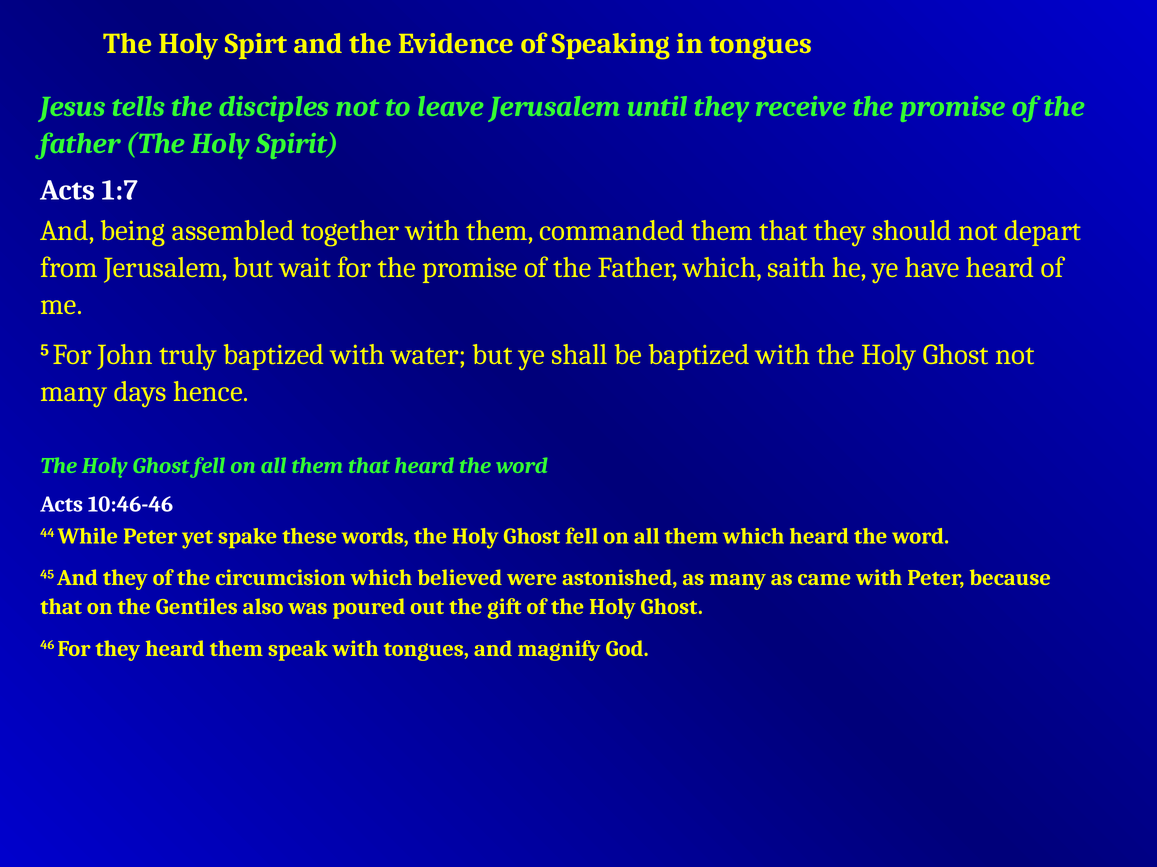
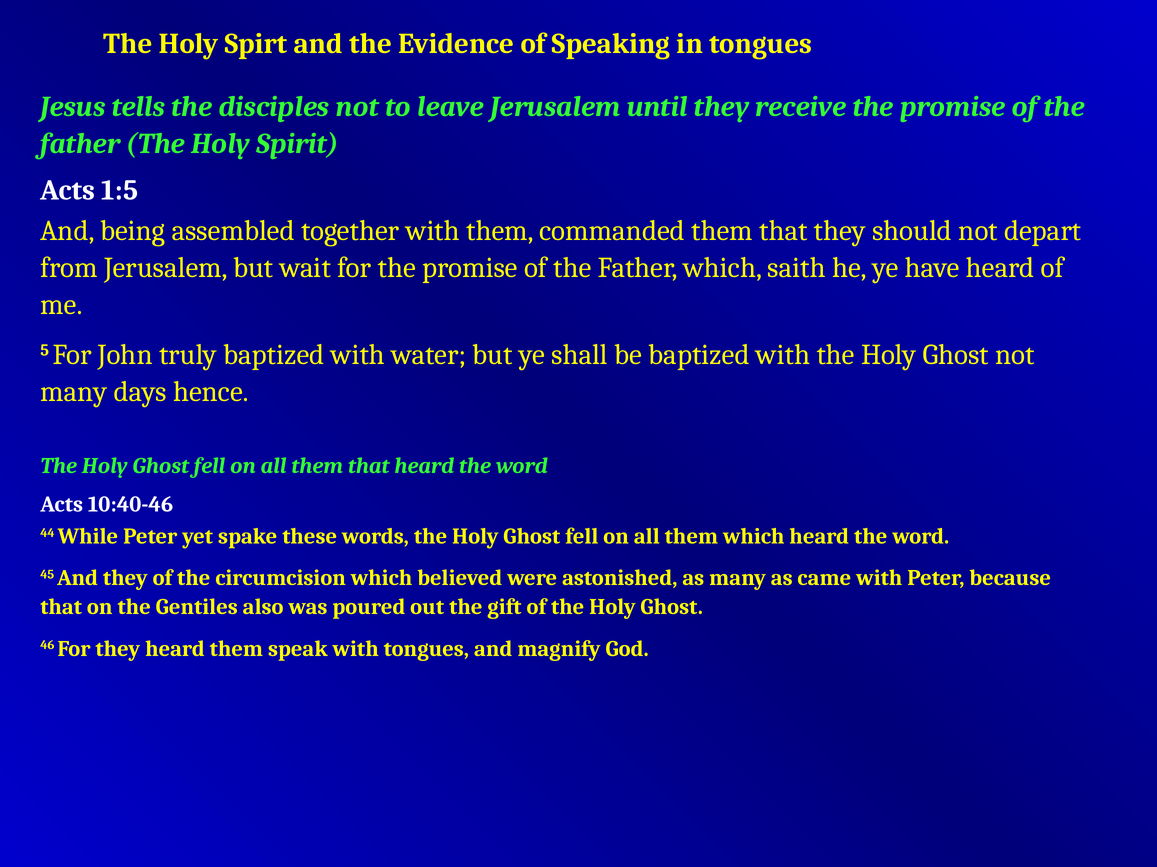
1:7: 1:7 -> 1:5 (120, 191)
10:46-46: 10:46-46 -> 10:40-46 (131, 505)
